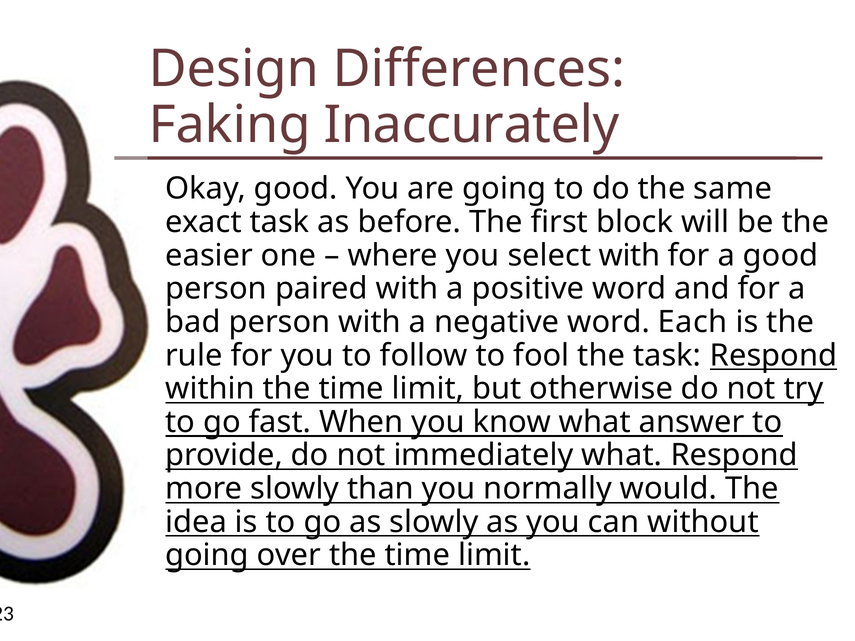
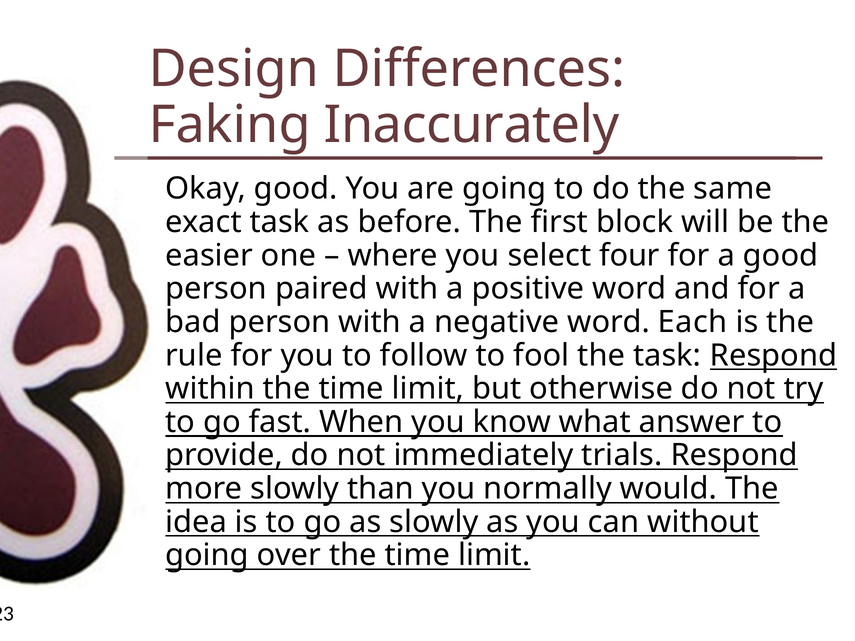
select with: with -> four (629, 256)
immediately what: what -> trials (622, 455)
